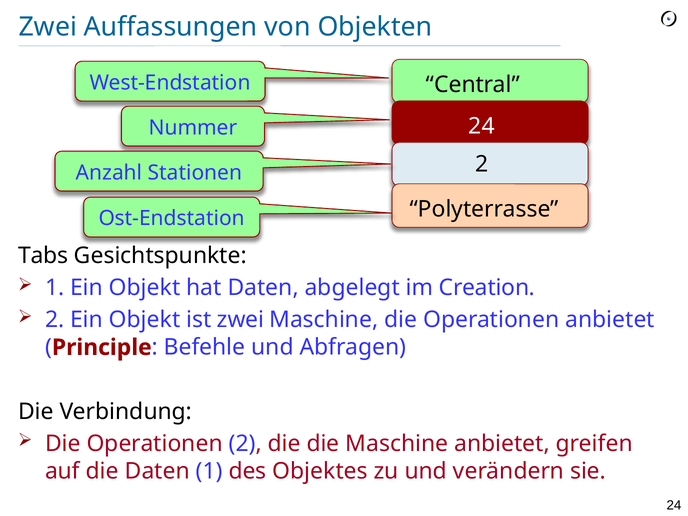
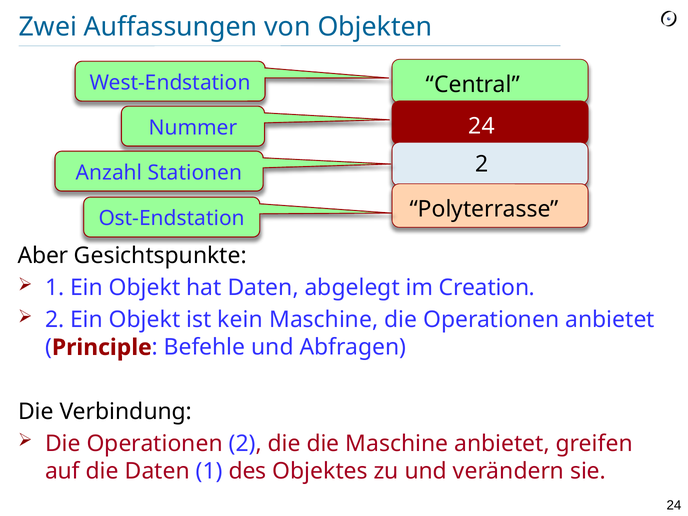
Tabs: Tabs -> Aber (43, 256)
ist zwei: zwei -> kein (240, 320)
